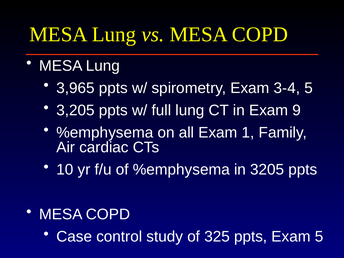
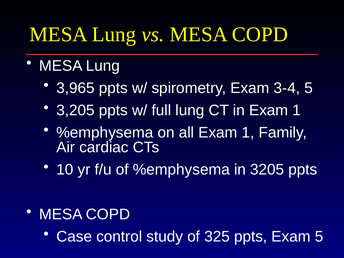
in Exam 9: 9 -> 1 (297, 110)
